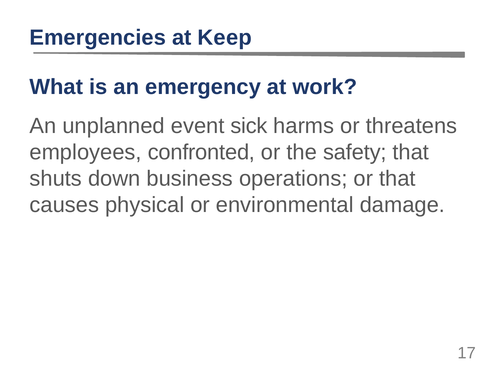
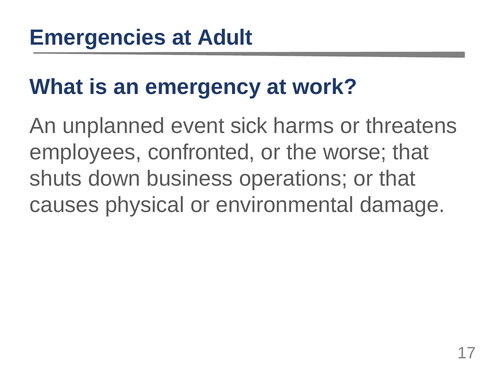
Keep: Keep -> Adult (225, 37)
safety: safety -> worse (355, 152)
